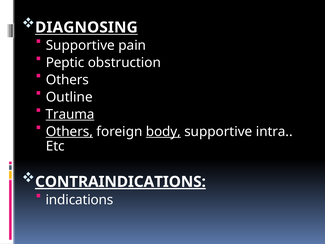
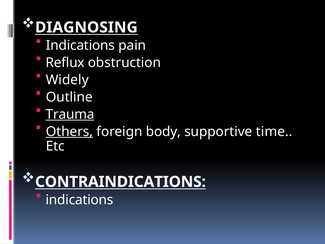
Supportive: Supportive -> Indications (80, 45)
Peptic: Peptic -> Reflux (65, 63)
Others: Others -> Widely (67, 80)
body underline: present -> none (163, 131)
intra: intra -> time (274, 131)
CONTRAINDICATIONS underline: present -> none (120, 182)
